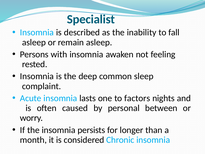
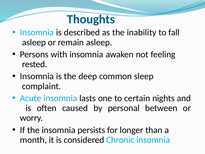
Specialist: Specialist -> Thoughts (91, 19)
factors: factors -> certain (137, 98)
